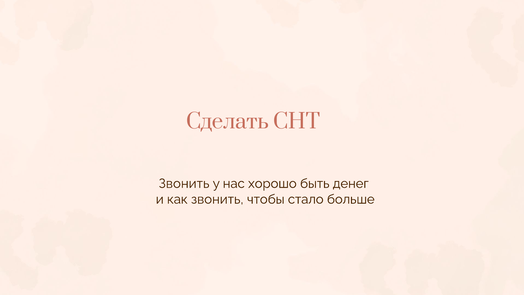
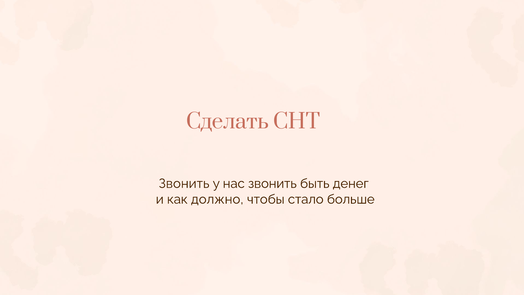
нас хорошо: хорошо -> звонить (272, 183)
как звонить: звонить -> должно (217, 199)
